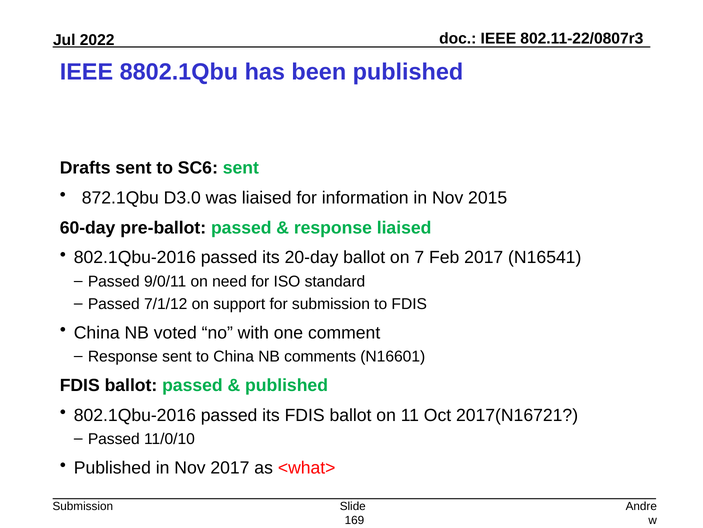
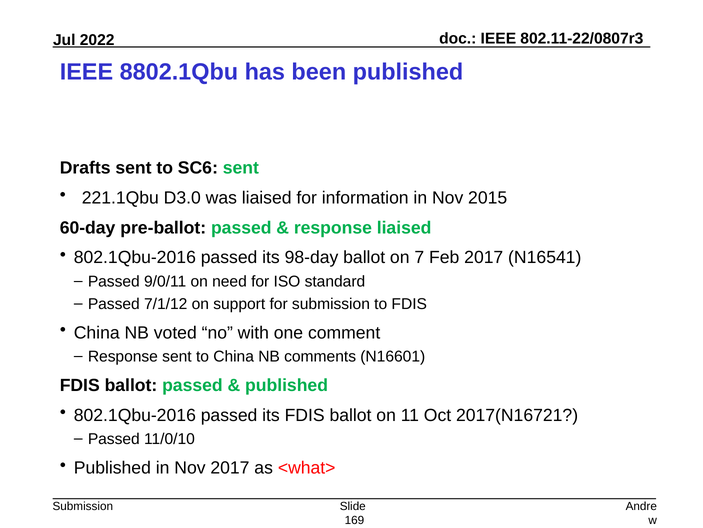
872.1Qbu: 872.1Qbu -> 221.1Qbu (120, 198)
20-day: 20-day -> 98-day (311, 257)
